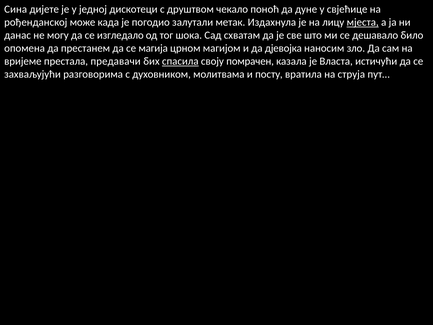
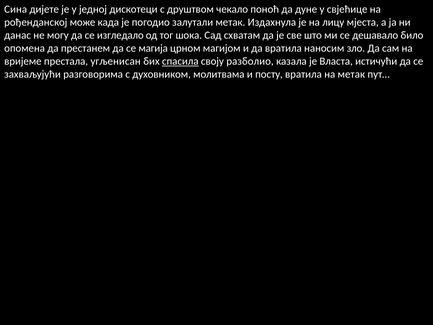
мјеста underline: present -> none (363, 22)
да дјевојка: дјевојка -> вратила (283, 48)
предавачи: предавачи -> угљенисан (116, 61)
помрачен: помрачен -> разболио (250, 61)
на струја: струја -> метак (351, 74)
